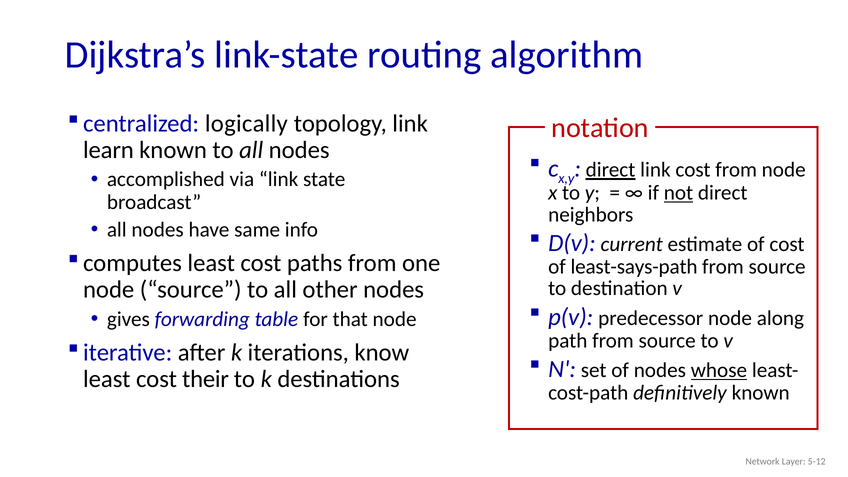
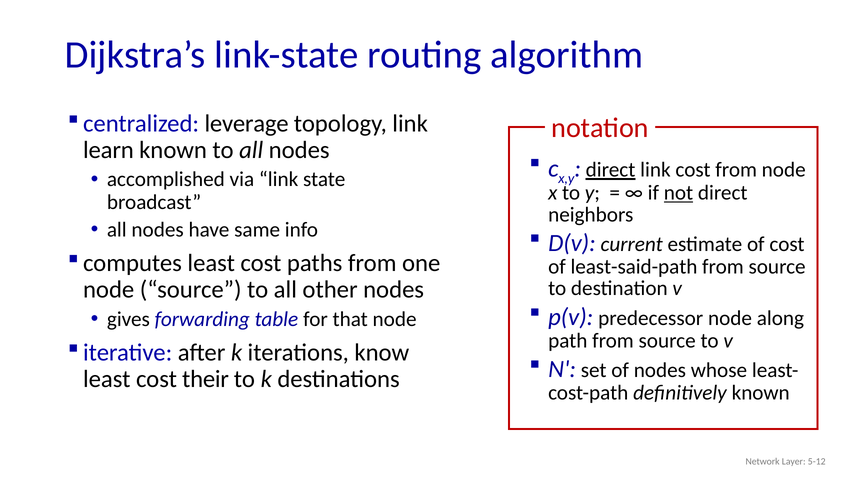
logically: logically -> leverage (247, 124)
least-says-path: least-says-path -> least-said-path (634, 267)
whose underline: present -> none (719, 370)
